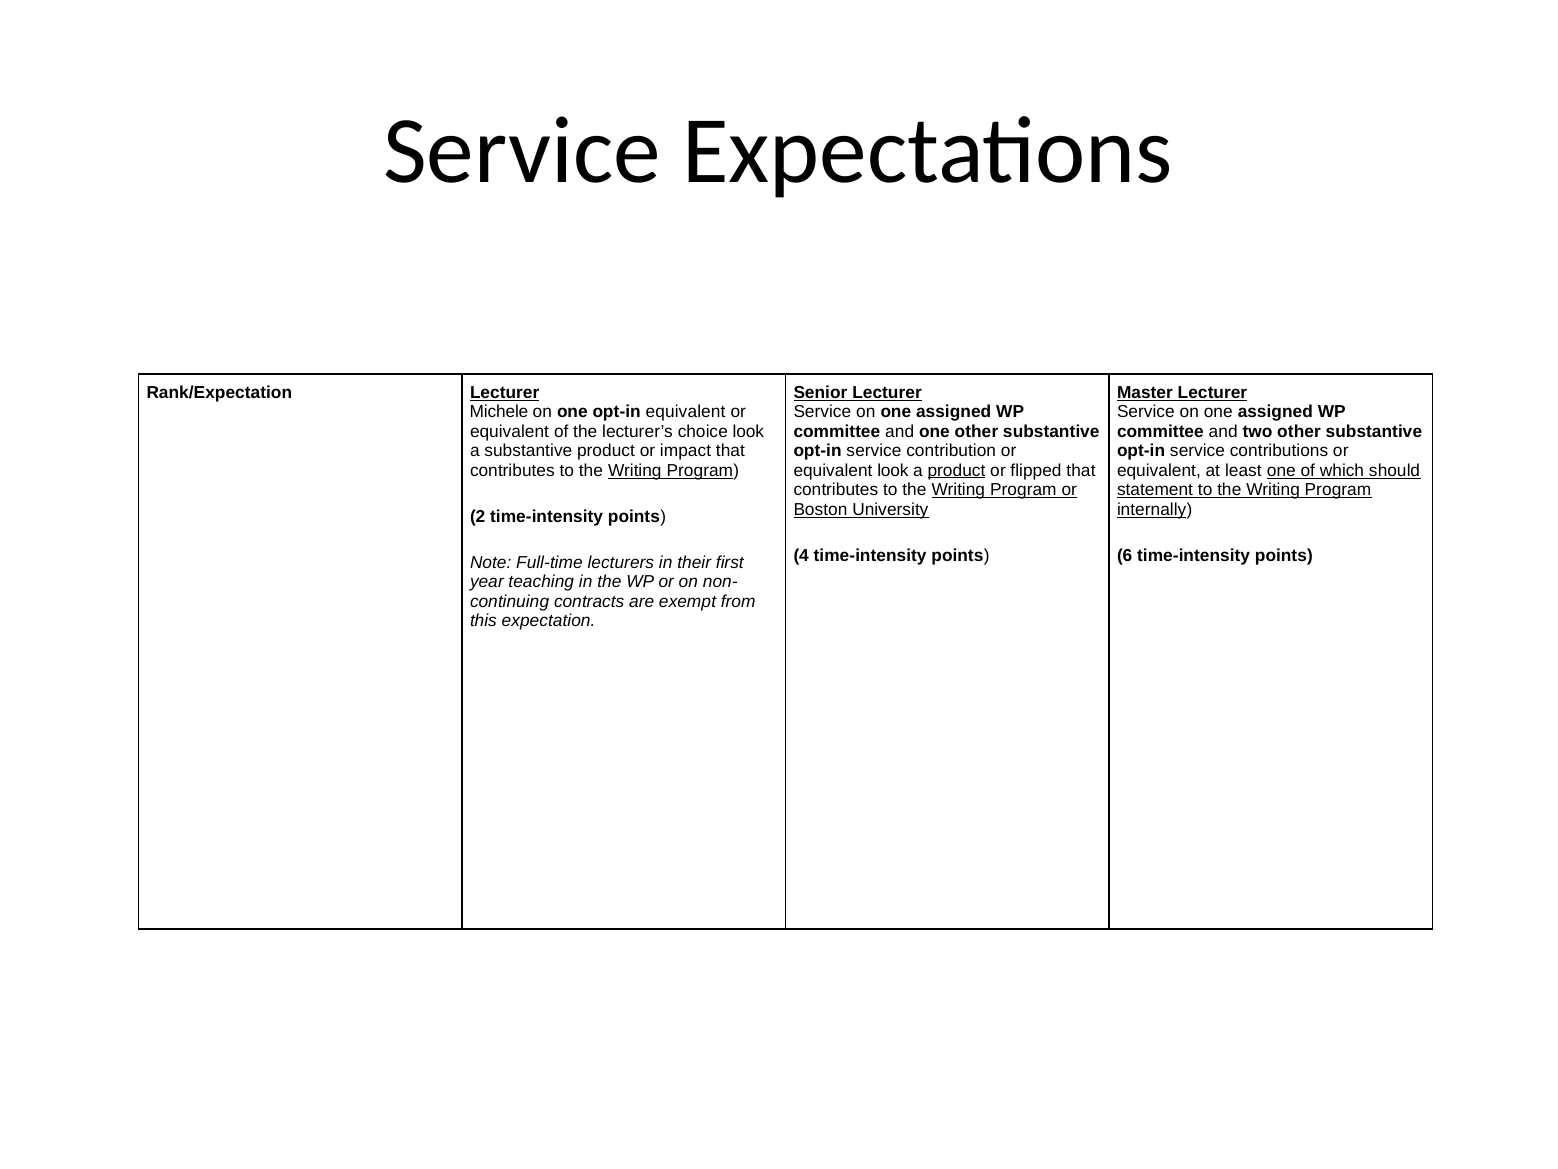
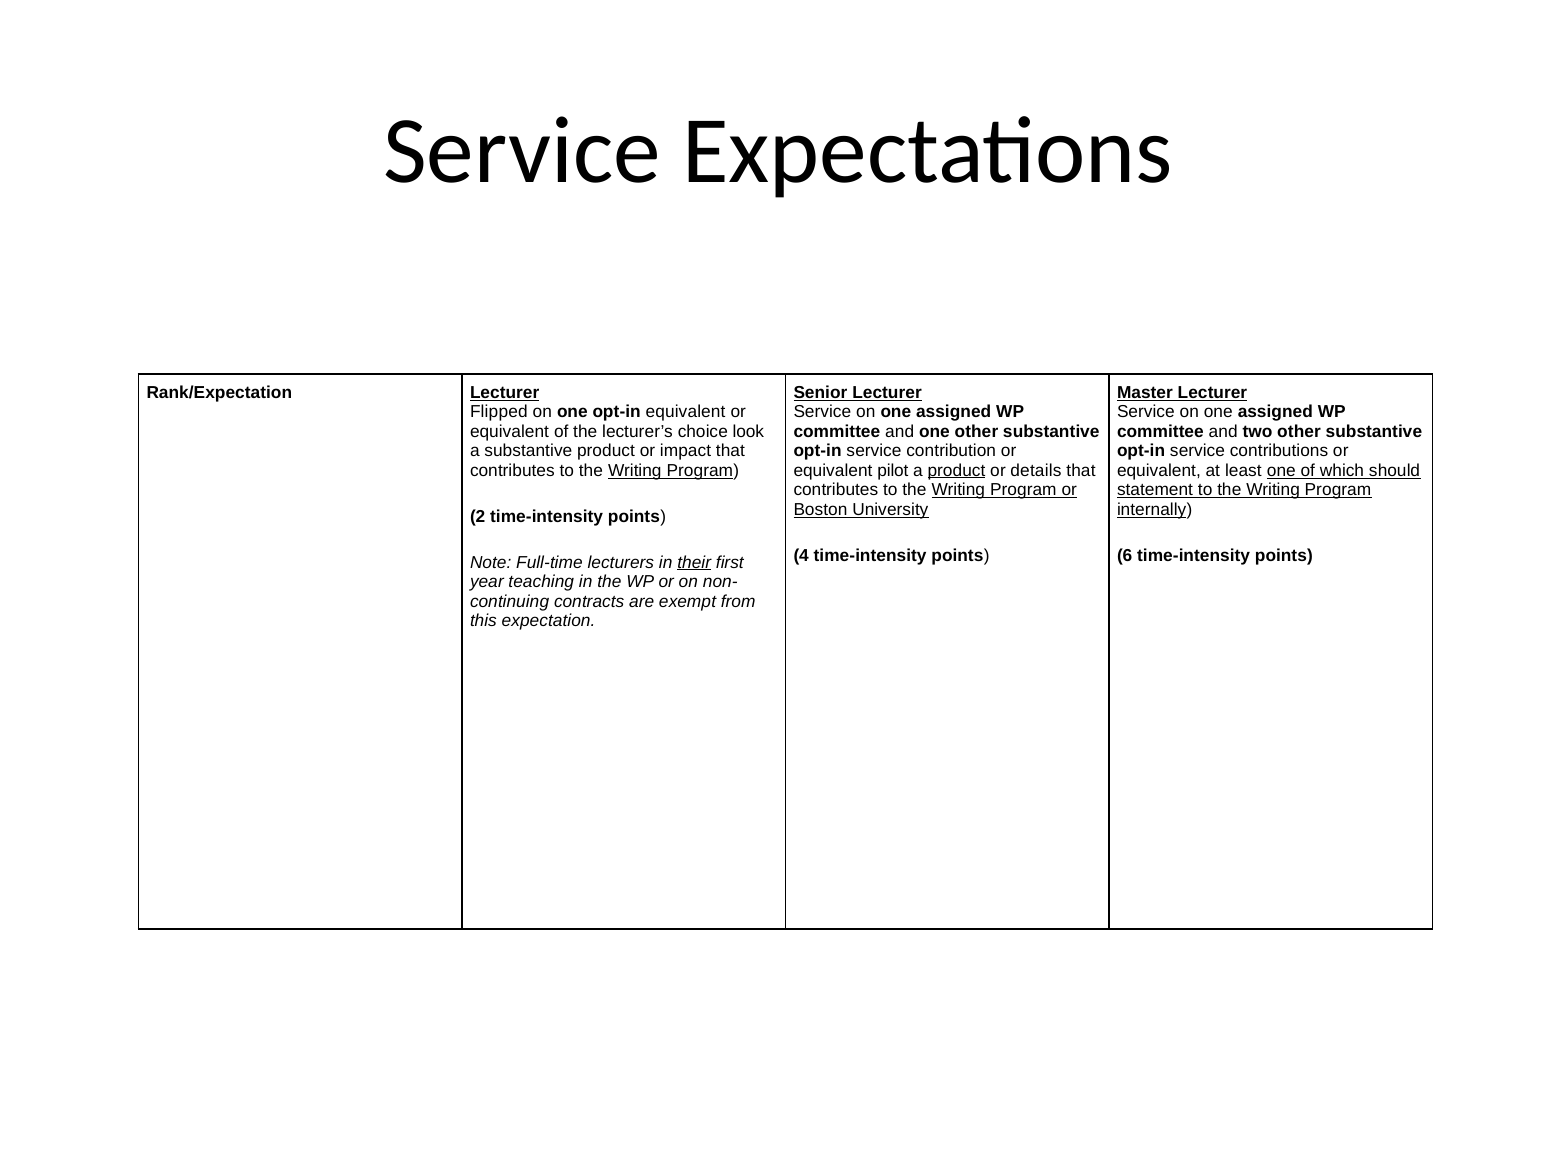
Michele: Michele -> Flipped (499, 412)
equivalent look: look -> pilot (893, 470)
flipped: flipped -> details (1036, 470)
their underline: none -> present (694, 562)
